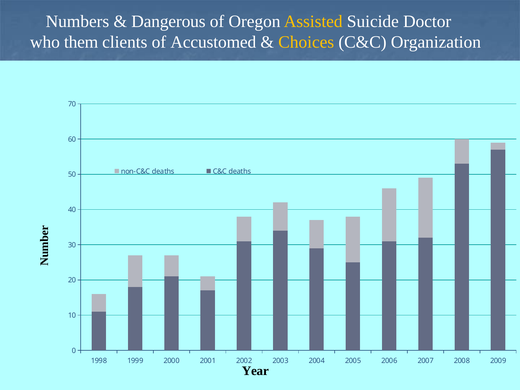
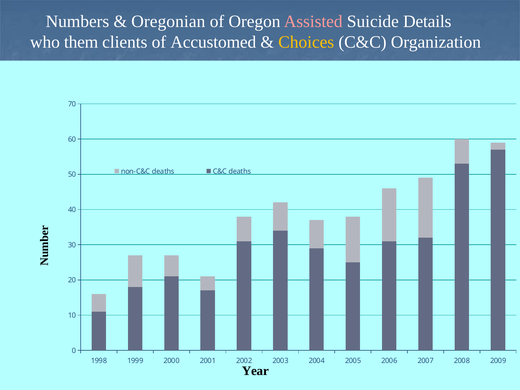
Dangerous: Dangerous -> Oregonian (168, 21)
Assisted colour: yellow -> pink (313, 21)
Doctor: Doctor -> Details (427, 21)
